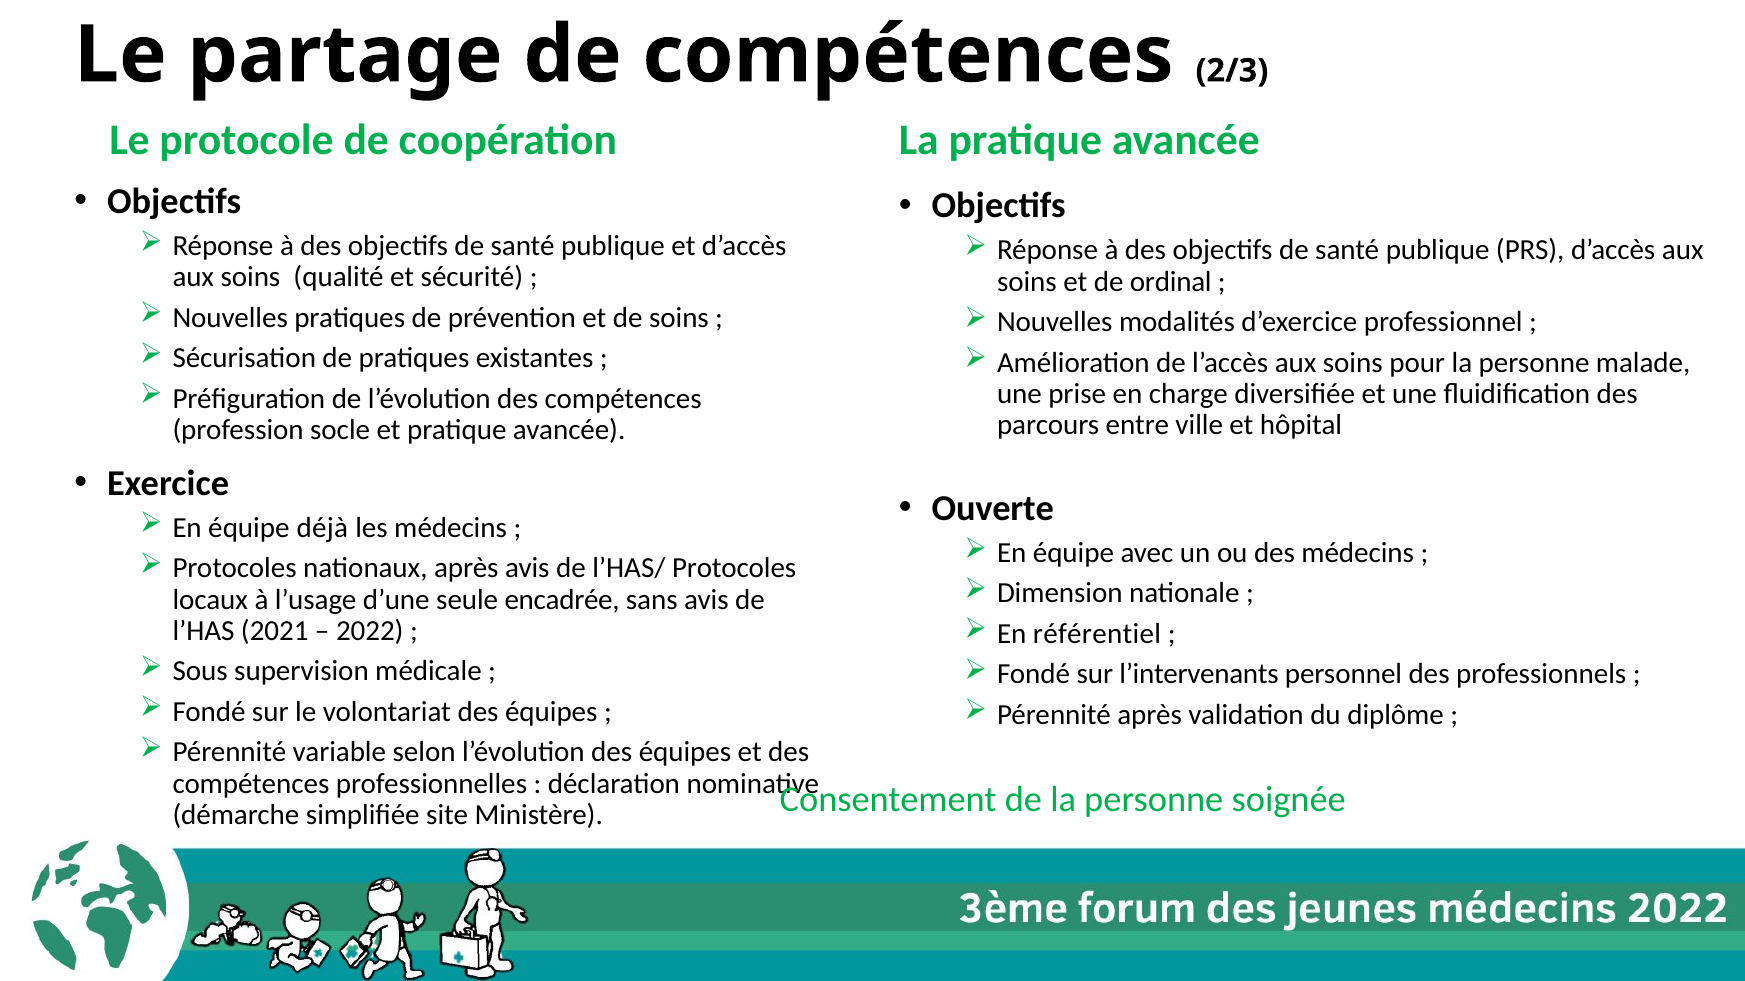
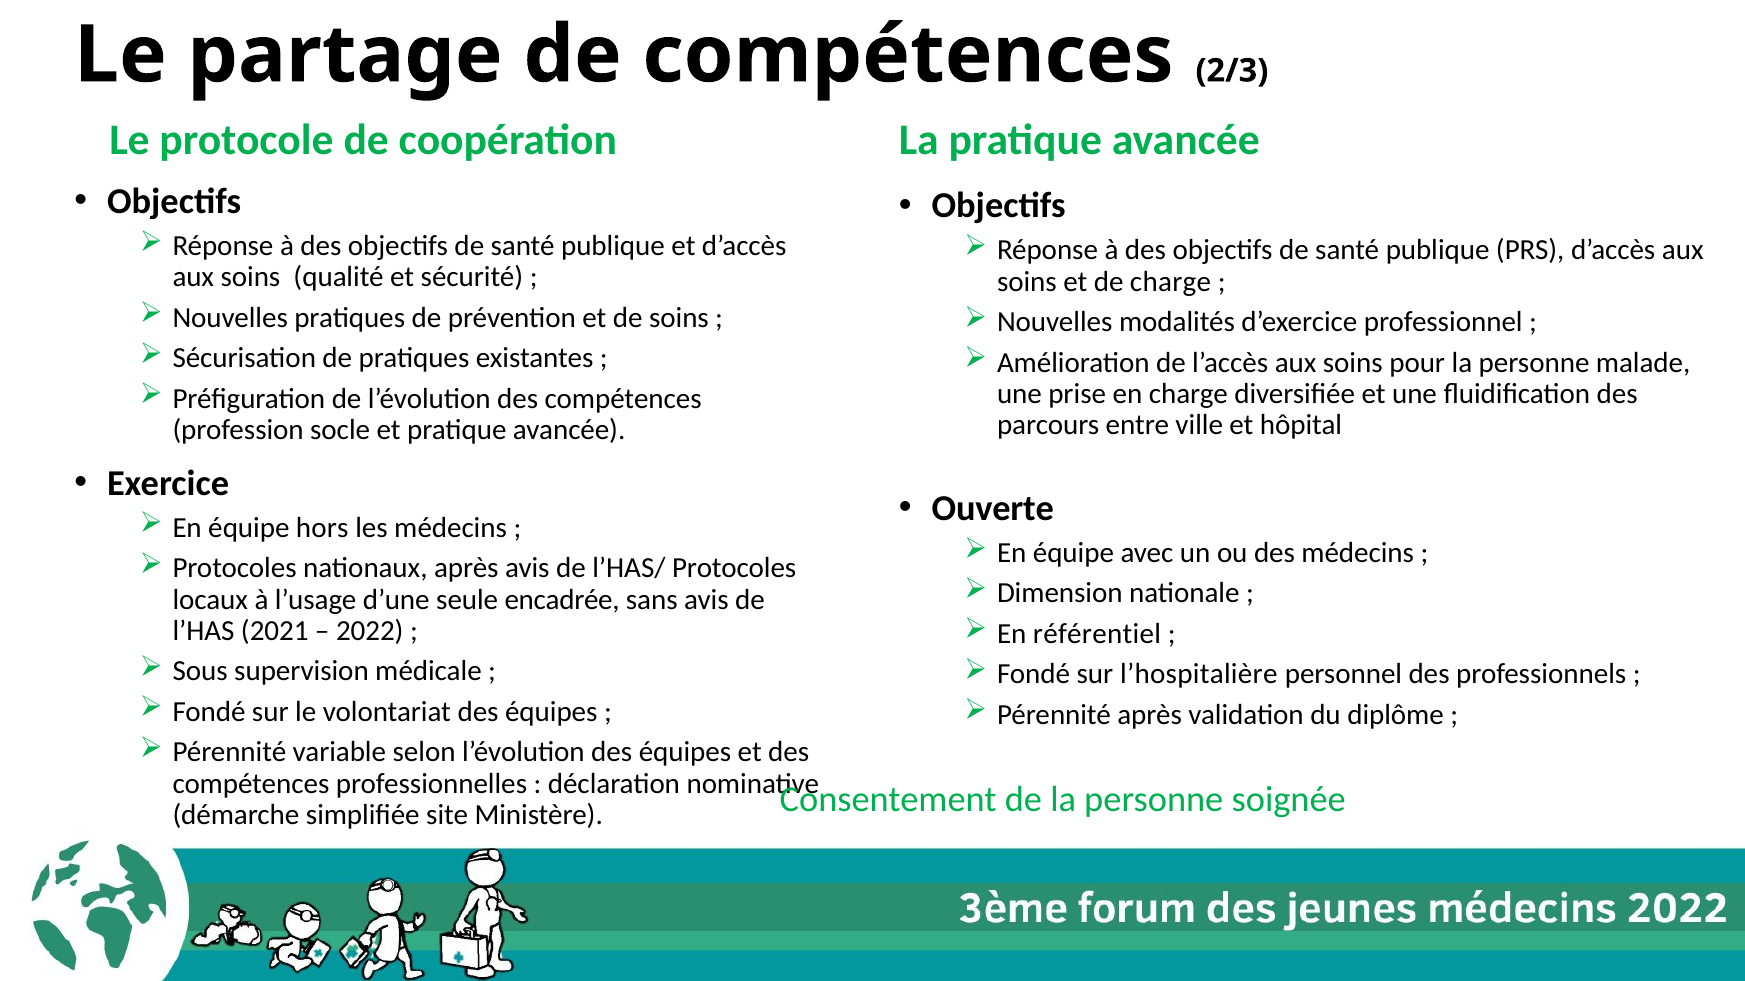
de ordinal: ordinal -> charge (1171, 282)
déjà: déjà -> hors (322, 528)
l’intervenants: l’intervenants -> l’hospitalière (1199, 674)
